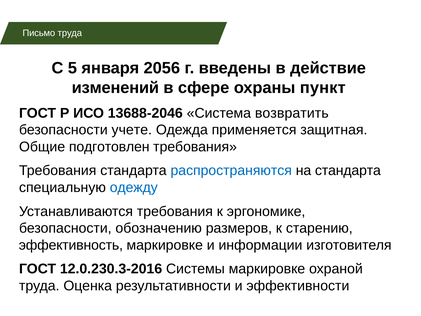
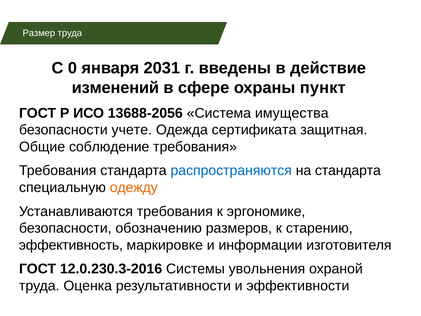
Письмо: Письмо -> Размер (39, 33)
5: 5 -> 0 (72, 68)
2056: 2056 -> 2031 (162, 68)
13688-2046: 13688-2046 -> 13688-2056 (145, 113)
возвратить: возвратить -> имущества (292, 113)
применяется: применяется -> сертификата (254, 130)
подготовлен: подготовлен -> соблюдение (109, 147)
одежду colour: blue -> orange (134, 187)
Системы маркировке: маркировке -> увольнения (267, 269)
